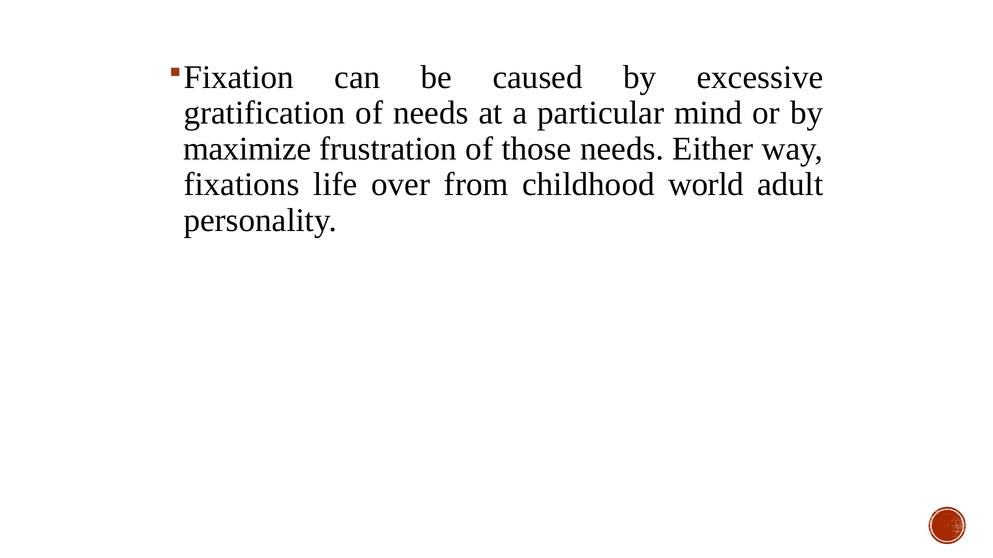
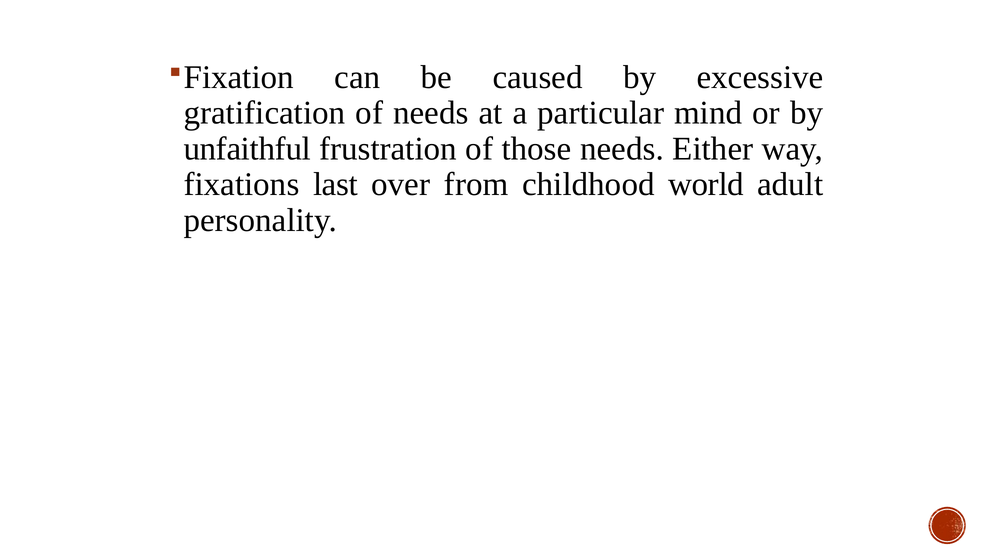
maximize: maximize -> unfaithful (247, 149)
life: life -> last (336, 185)
